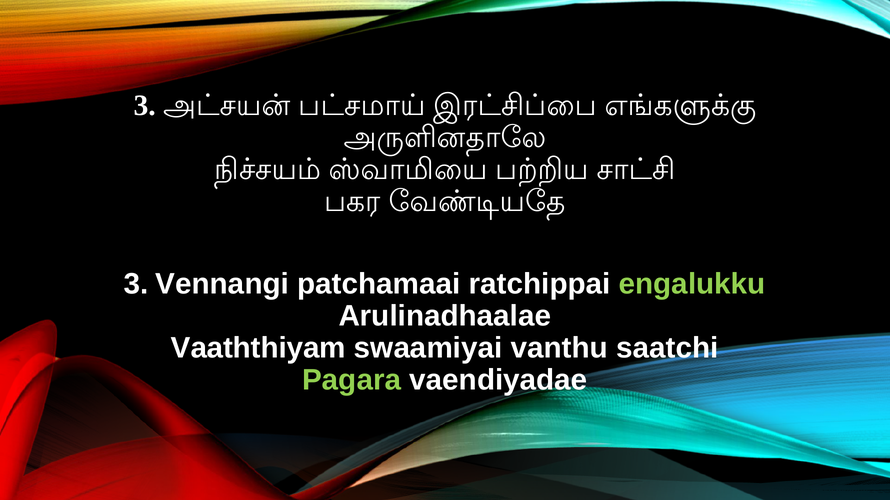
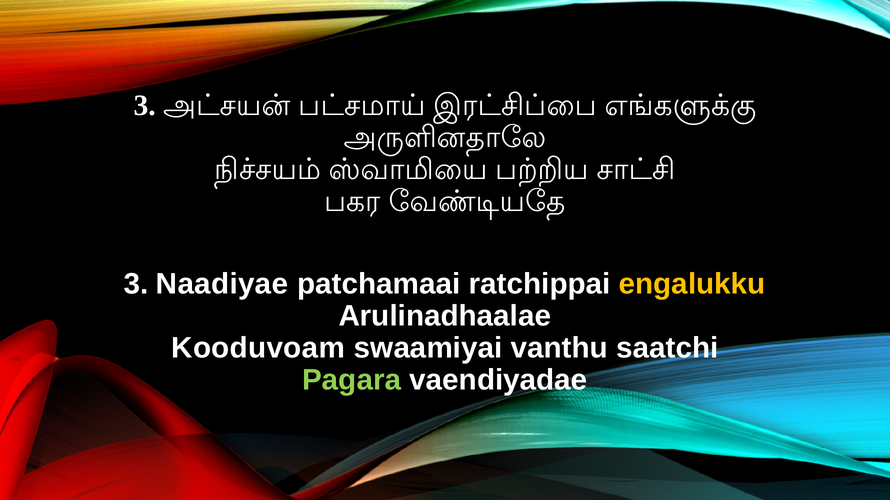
Vennangi: Vennangi -> Naadiyae (222, 284)
engalukku colour: light green -> yellow (692, 284)
Vaaththiyam: Vaaththiyam -> Kooduvoam (258, 348)
